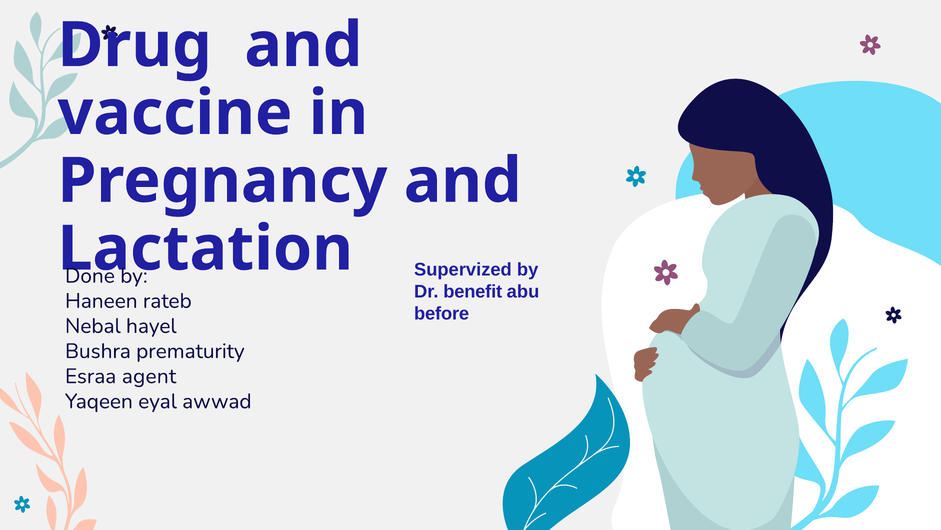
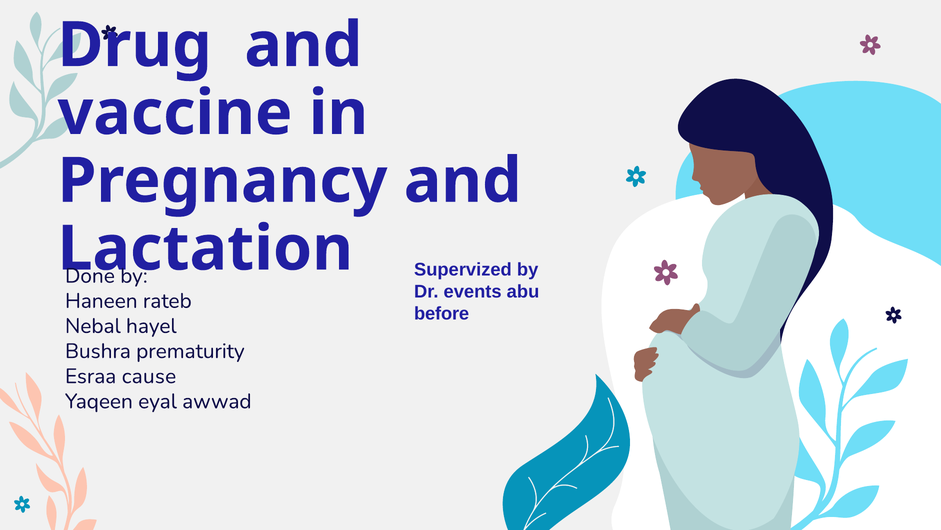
benefit: benefit -> events (473, 291)
agent: agent -> cause (149, 376)
